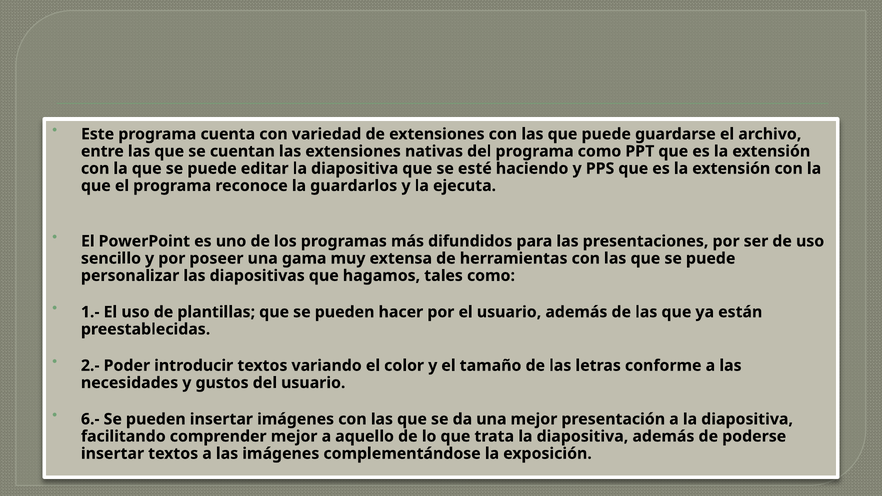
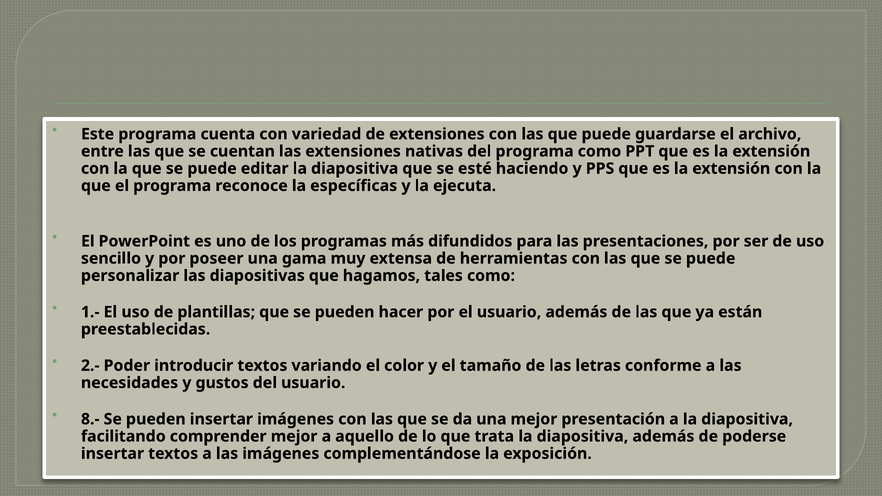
guardarlos: guardarlos -> específicas (354, 186)
6.-: 6.- -> 8.- (90, 419)
